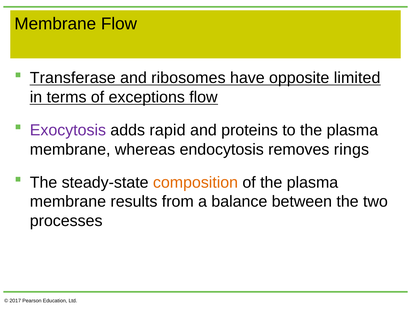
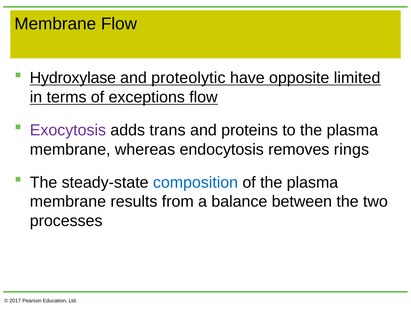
Transferase: Transferase -> Hydroxylase (73, 78)
ribosomes: ribosomes -> proteolytic (188, 78)
rapid: rapid -> trans (167, 130)
composition colour: orange -> blue (196, 182)
